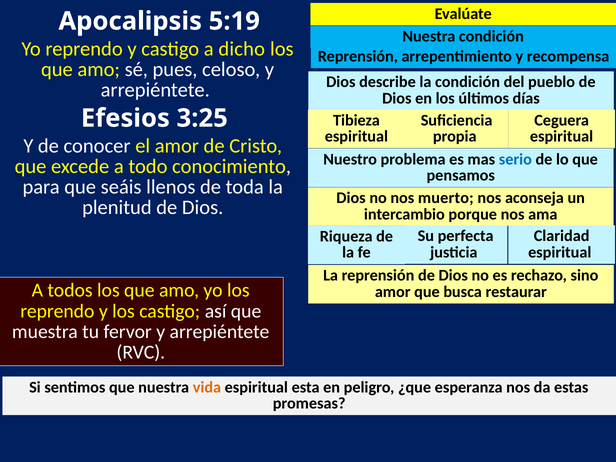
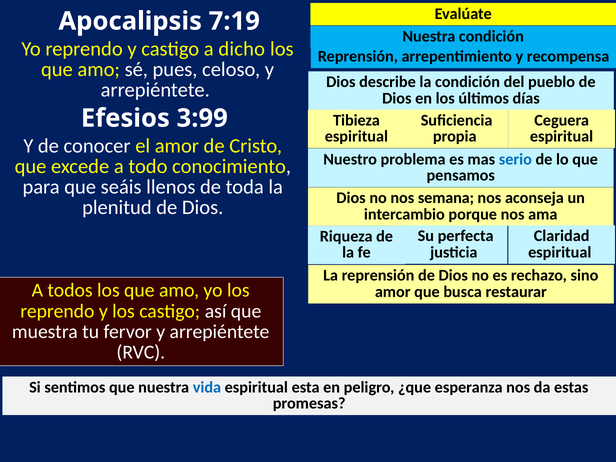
5:19: 5:19 -> 7:19 (234, 21)
3:25: 3:25 -> 3:99 (202, 118)
muerto: muerto -> semana (446, 198)
vida colour: orange -> blue (207, 387)
